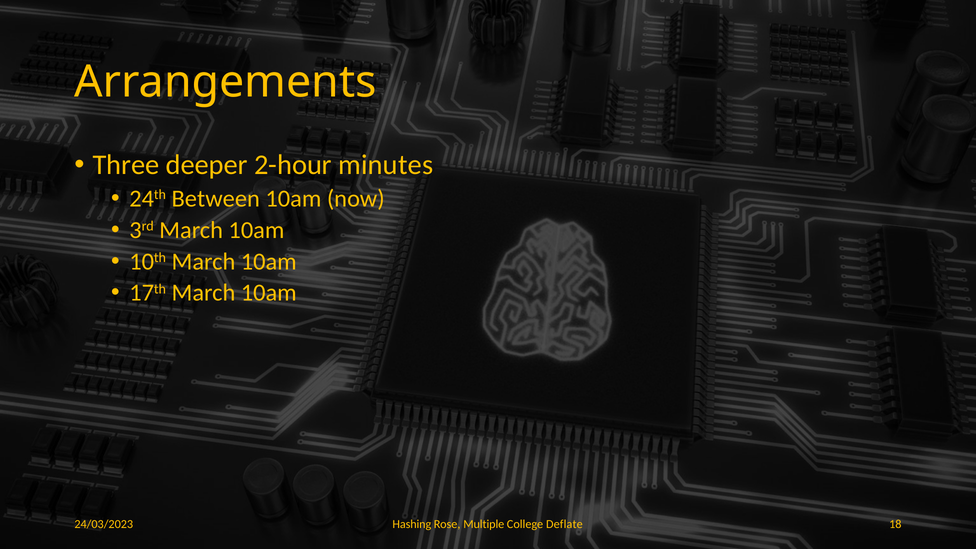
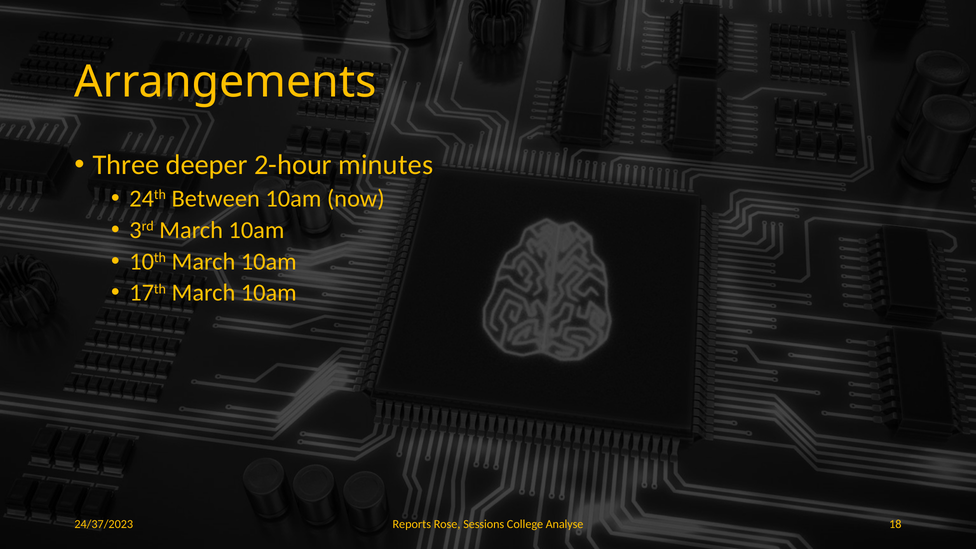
Hashing: Hashing -> Reports (412, 524)
Multiple: Multiple -> Sessions (484, 524)
Deflate: Deflate -> Analyse (565, 524)
24/03/2023: 24/03/2023 -> 24/37/2023 (104, 524)
